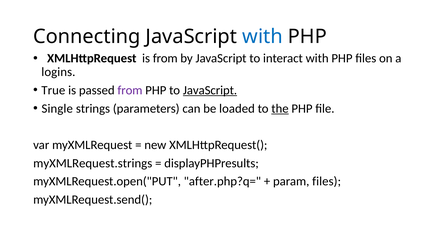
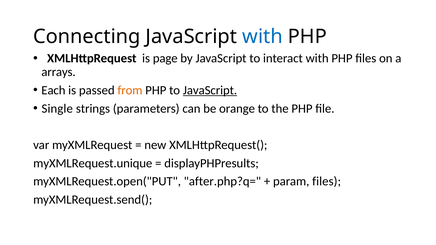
is from: from -> page (165, 58)
logins: logins -> arrays (59, 72)
True: True -> Each (53, 90)
from colour: purple -> orange (130, 90)
loaded: loaded -> orange (237, 109)
the underline: present -> none (280, 109)
myXMLRequest.strings: myXMLRequest.strings -> myXMLRequest.unique (93, 163)
